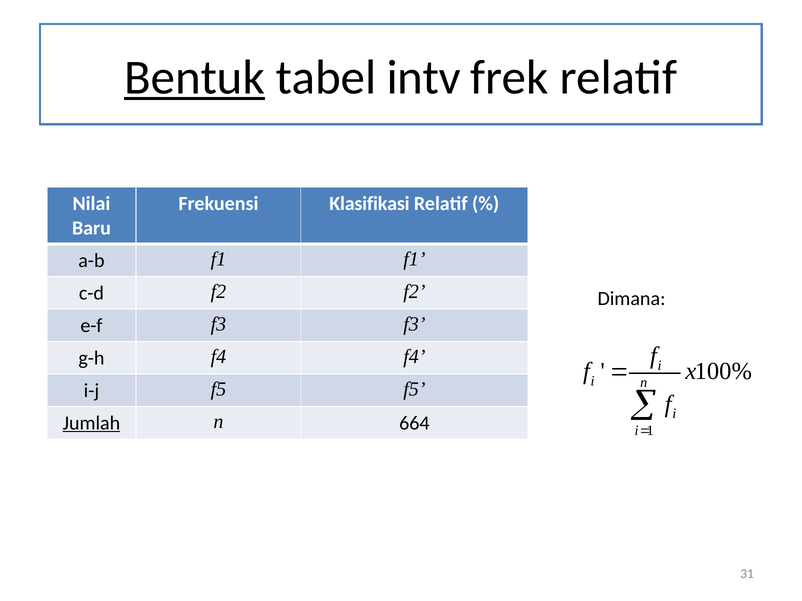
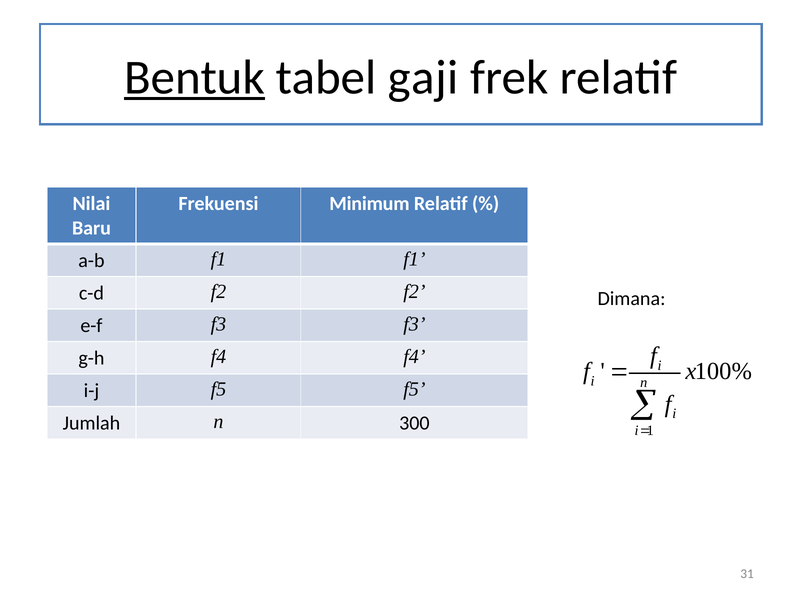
intv: intv -> gaji (423, 78)
Klasifikasi: Klasifikasi -> Minimum (369, 204)
Jumlah underline: present -> none (91, 423)
664: 664 -> 300 (414, 423)
